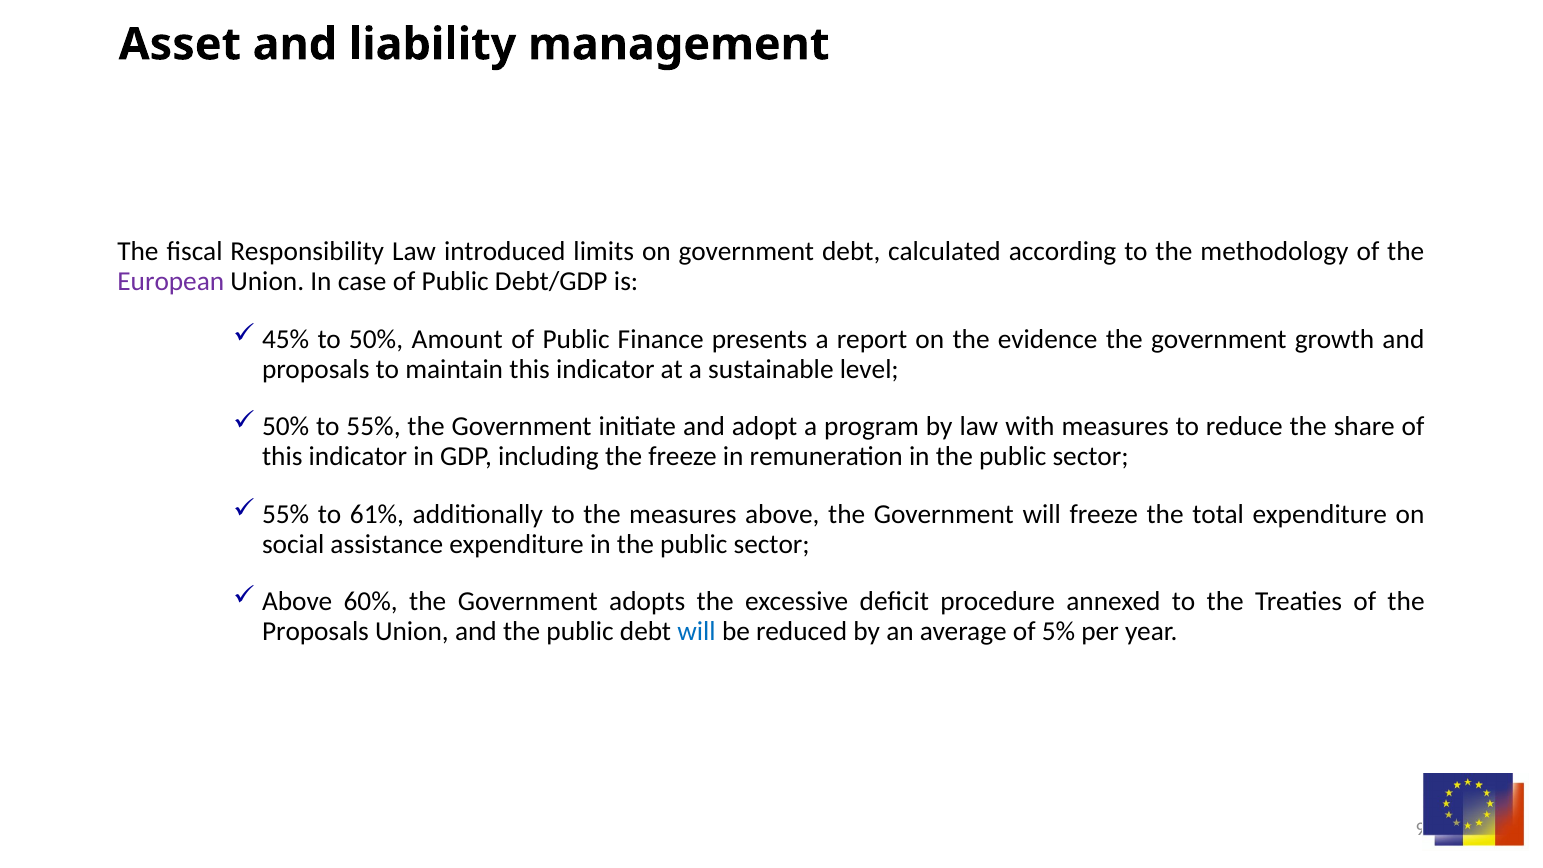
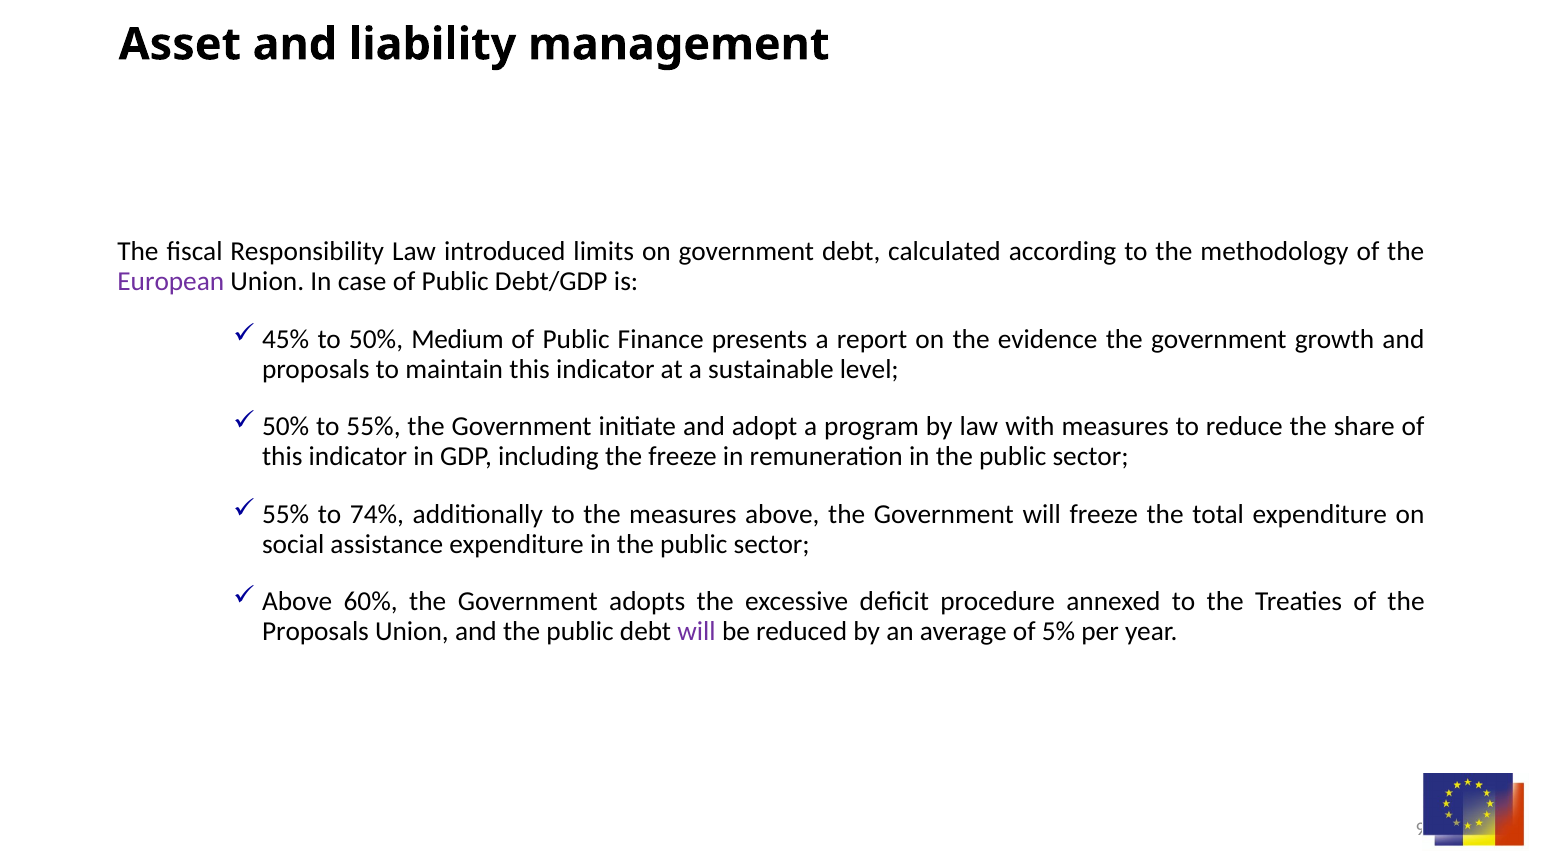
Amount: Amount -> Medium (457, 339)
61%: 61% -> 74% (377, 514)
will colour: blue -> purple (697, 632)
